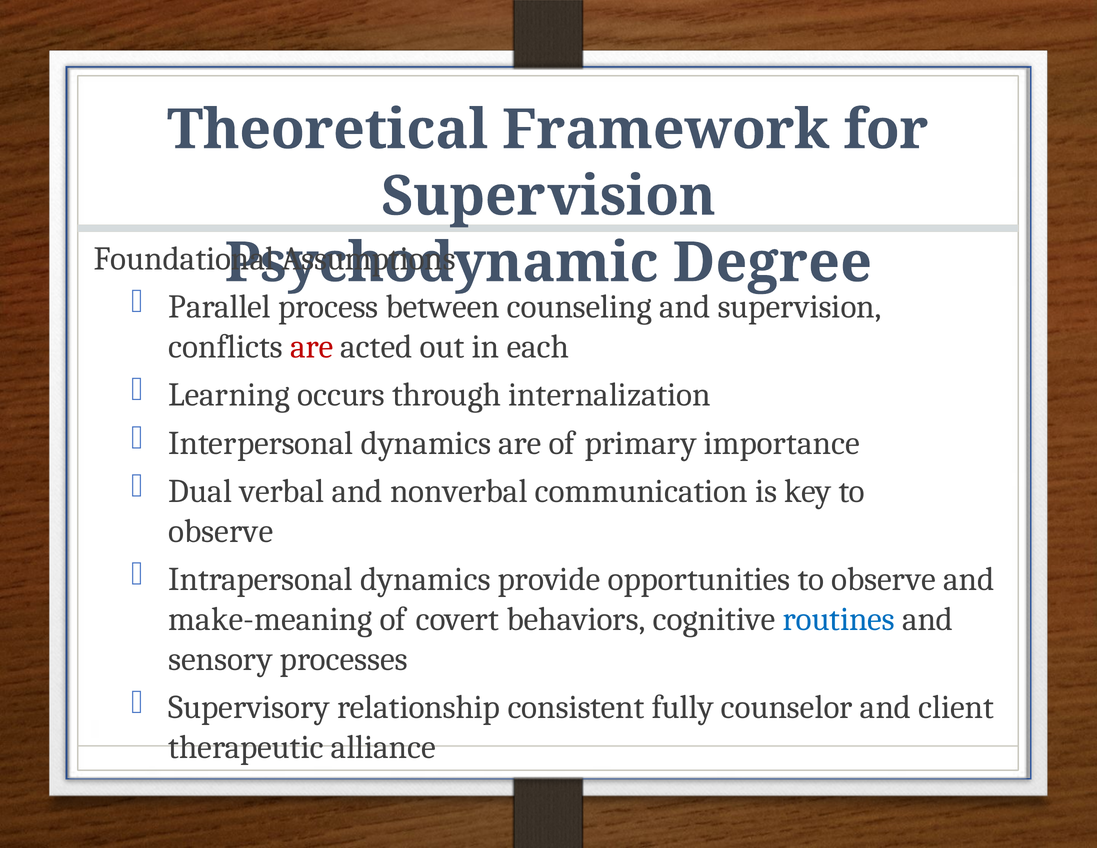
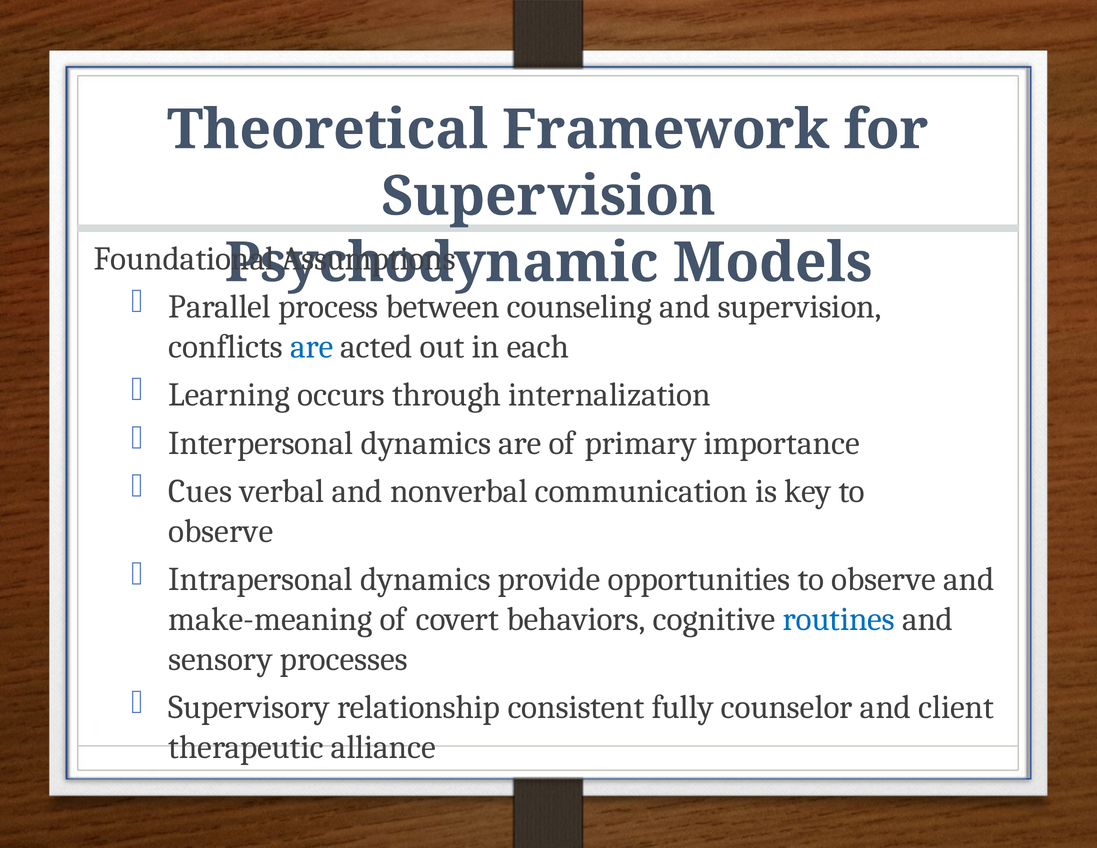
Degree: Degree -> Models (773, 263)
are colour: red -> blue (312, 346)
Dual: Dual -> Cues (200, 491)
